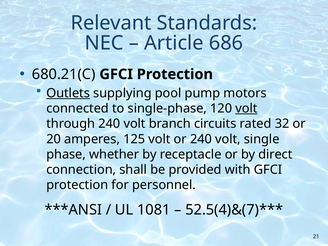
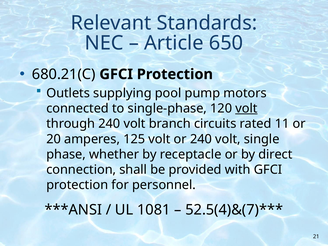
686: 686 -> 650 (226, 43)
Outlets underline: present -> none (68, 93)
32: 32 -> 11 (282, 124)
